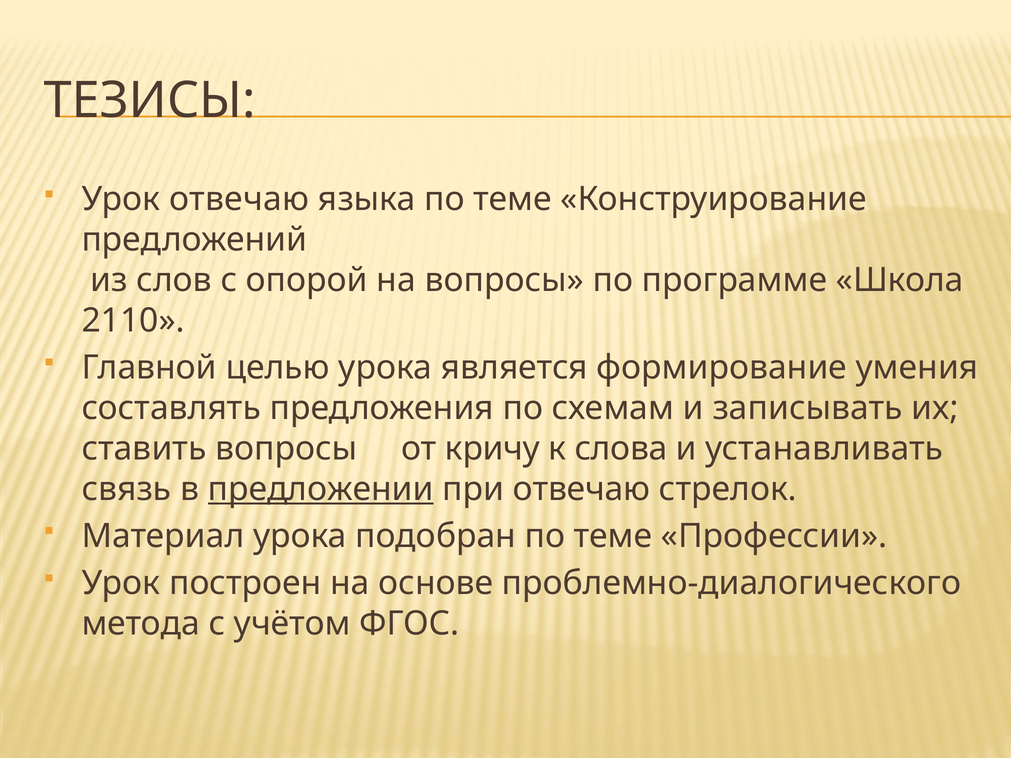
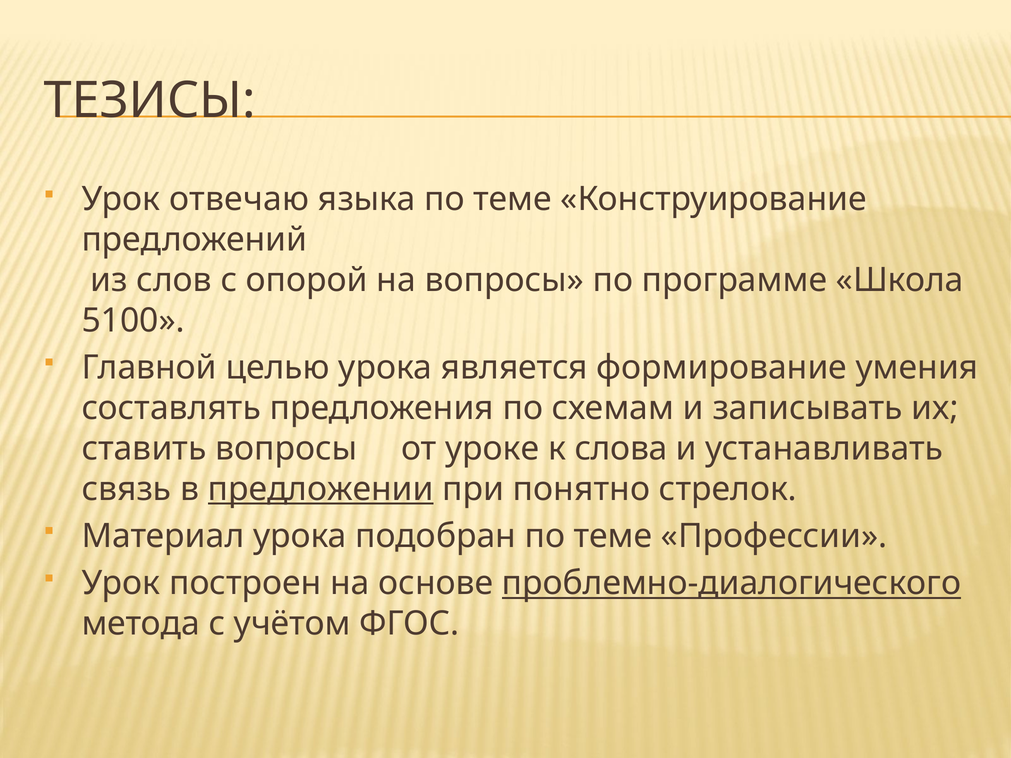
2110: 2110 -> 5100 (133, 321)
кричу: кричу -> уроке (492, 449)
при отвечаю: отвечаю -> понятно (581, 489)
проблемно-диалогического underline: none -> present (732, 584)
